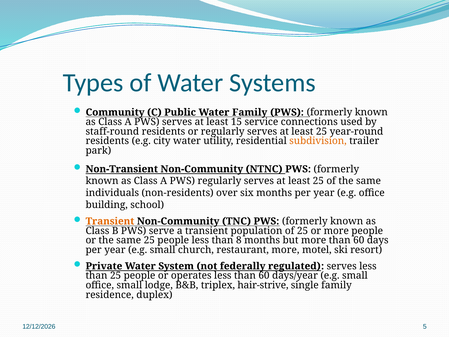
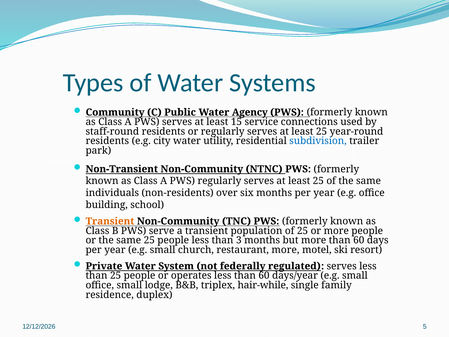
Water Family: Family -> Agency (250, 112)
subdivision colour: orange -> blue (318, 141)
8: 8 -> 3 (239, 240)
hair-strive: hair-strive -> hair-while (263, 285)
